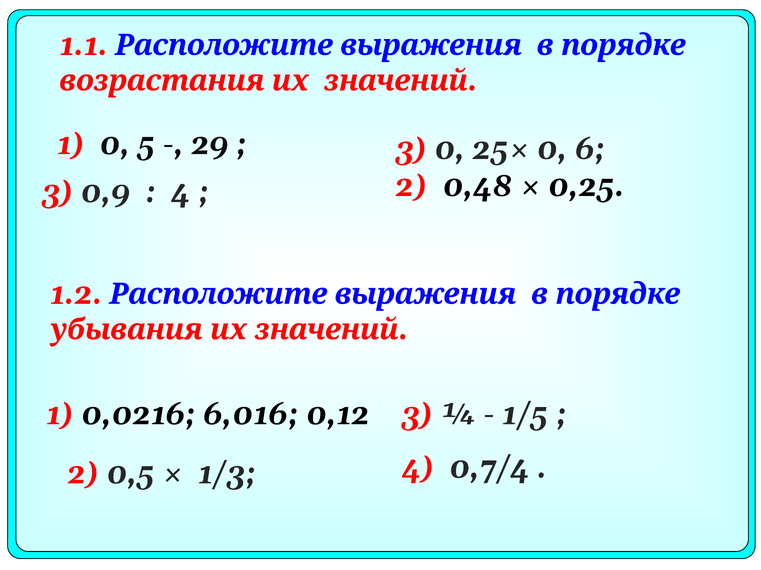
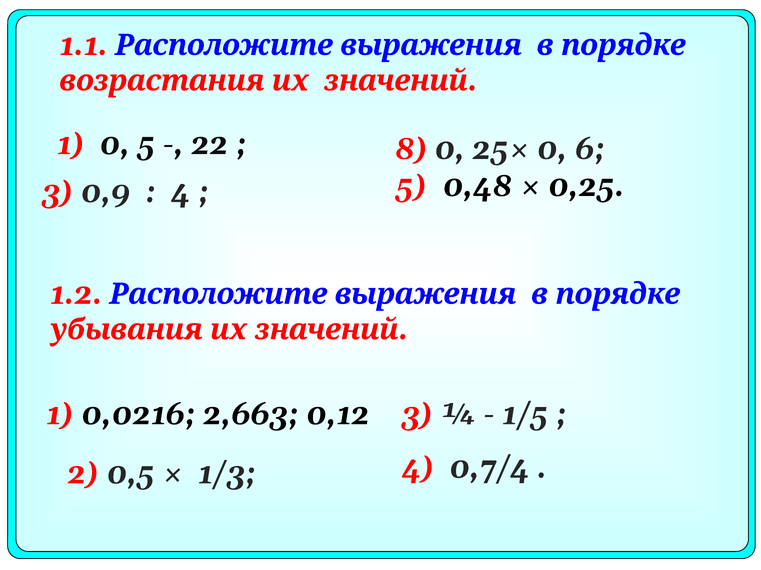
29: 29 -> 22 (210, 145)
3: 3 -> 8 (411, 149)
2: 2 -> 5 (411, 186)
6,016: 6,016 -> 2,663 (251, 415)
